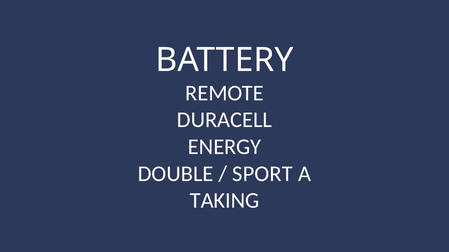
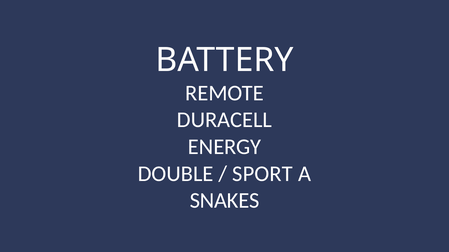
TAKING: TAKING -> SNAKES (225, 201)
